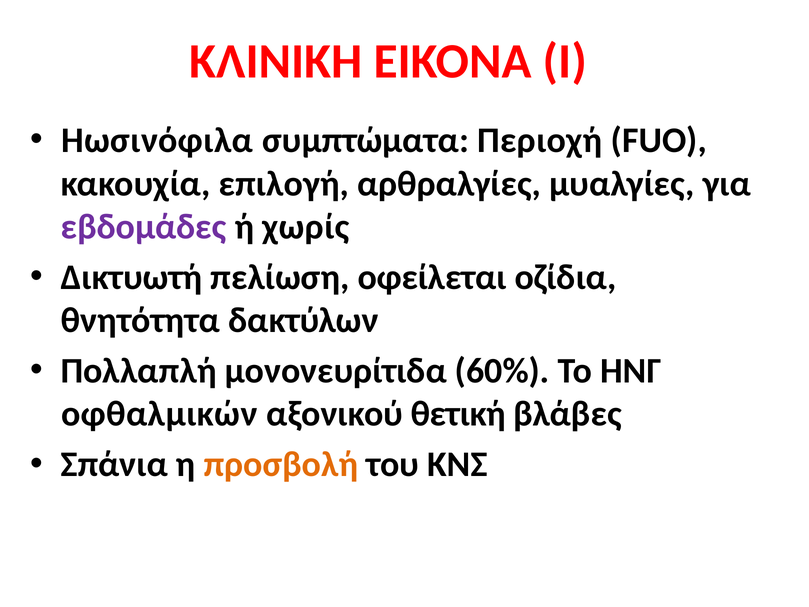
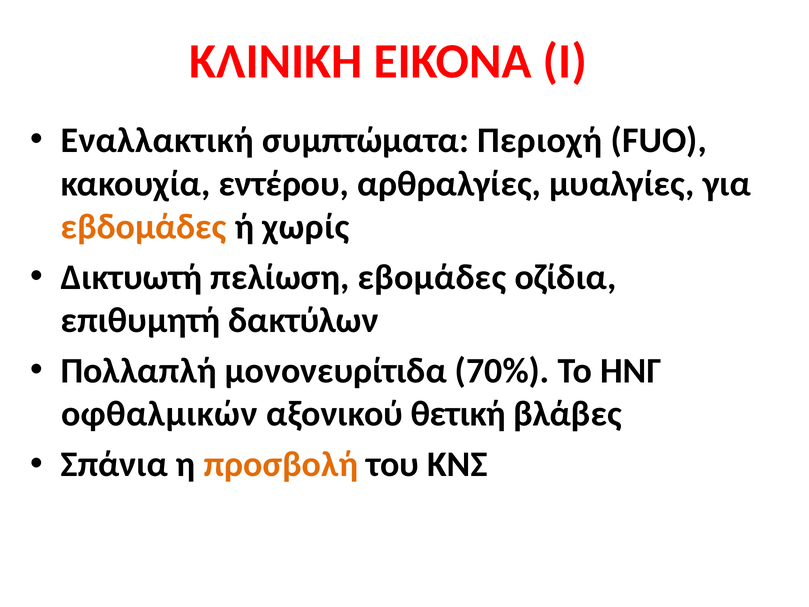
Ηωσινόφιλα: Ηωσινόφιλα -> Εναλλακτική (157, 140)
επιλογή: επιλογή -> εντέρου (284, 184)
εβδομάδες colour: purple -> orange (144, 227)
οφείλεται: οφείλεται -> εβομάδες (432, 277)
θνητότητα: θνητότητα -> επιθυμητή (140, 320)
60%: 60% -> 70% (502, 371)
